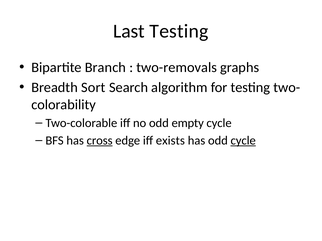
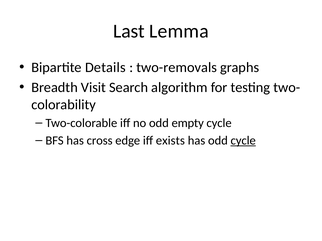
Last Testing: Testing -> Lemma (179, 31)
Branch: Branch -> Details (105, 68)
Sort: Sort -> Visit (93, 88)
cross underline: present -> none (100, 141)
